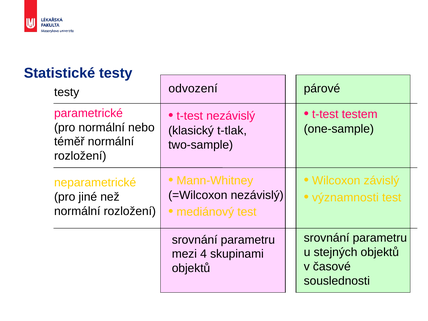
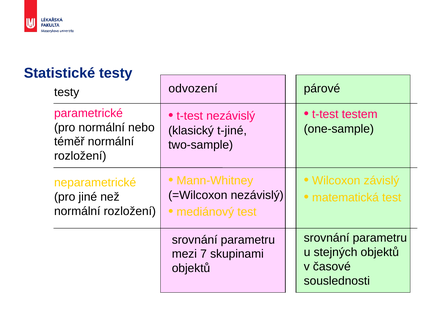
t-tlak: t-tlak -> t-jiné (232, 131)
významnosti: významnosti -> matematická (345, 198)
4: 4 -> 7 (204, 254)
